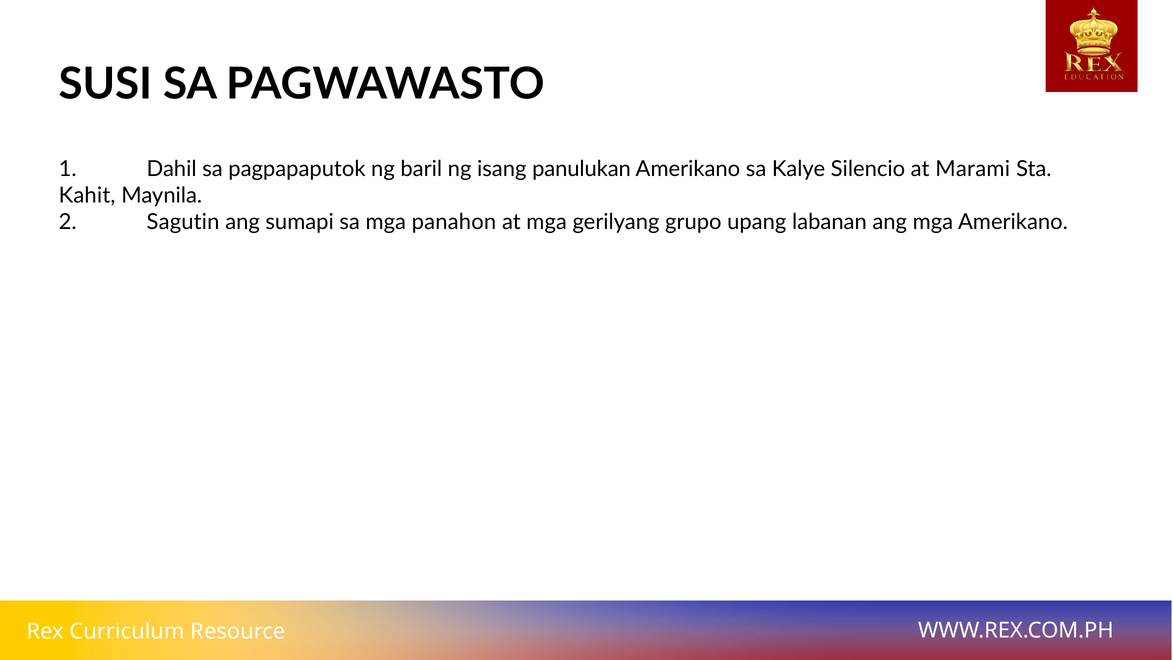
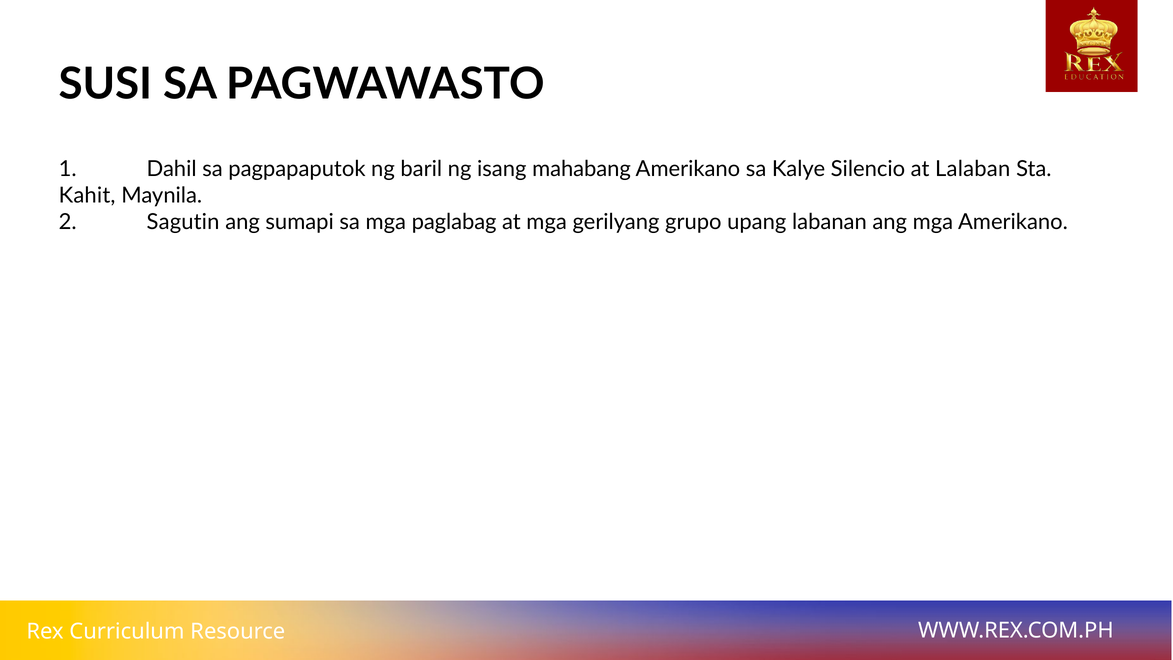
panulukan: panulukan -> mahabang (581, 169)
Marami: Marami -> Lalaban (973, 169)
panahon: panahon -> paglabag (454, 222)
